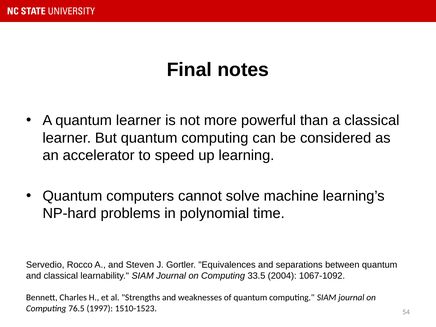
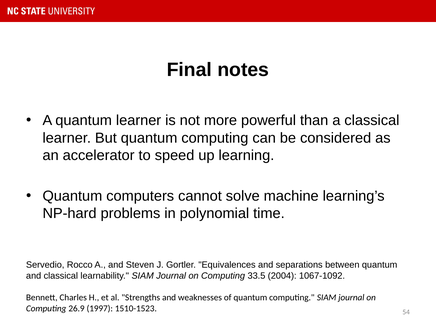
76.5: 76.5 -> 26.9 (76, 308)
